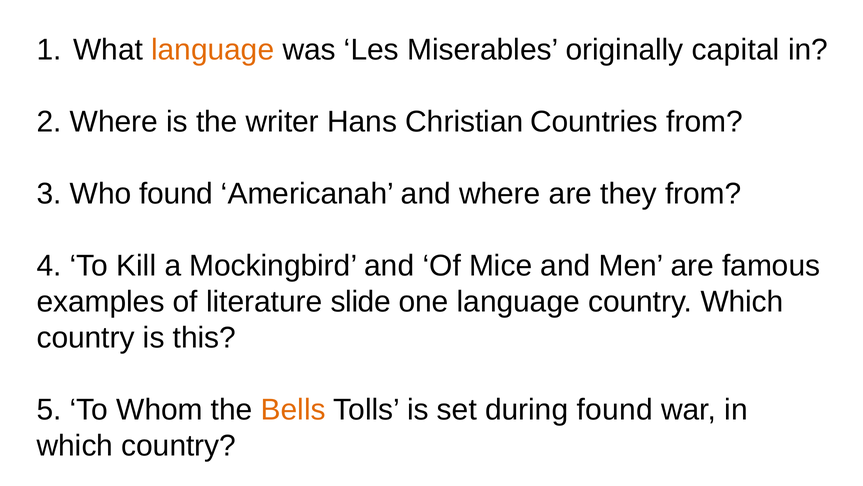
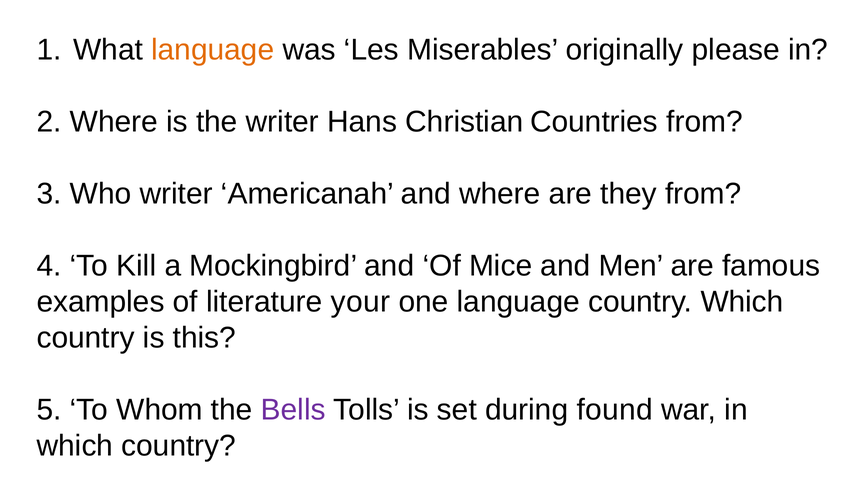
capital: capital -> please (736, 50)
Who found: found -> writer (176, 193)
slide: slide -> your (360, 301)
Bells colour: orange -> purple (293, 409)
